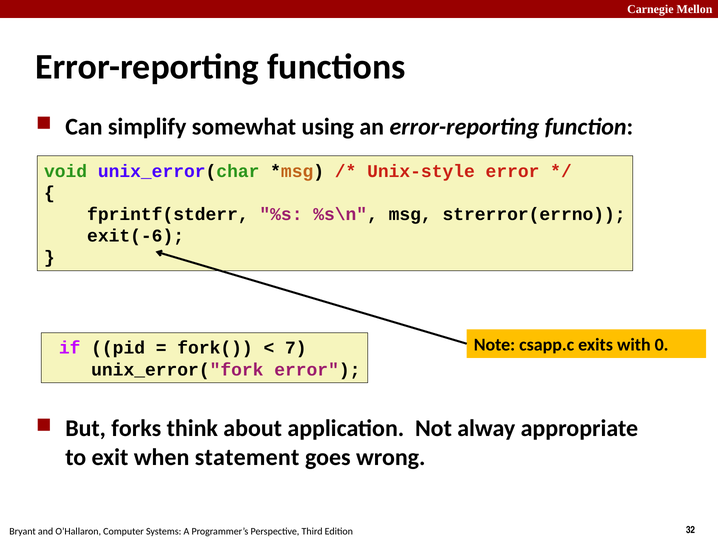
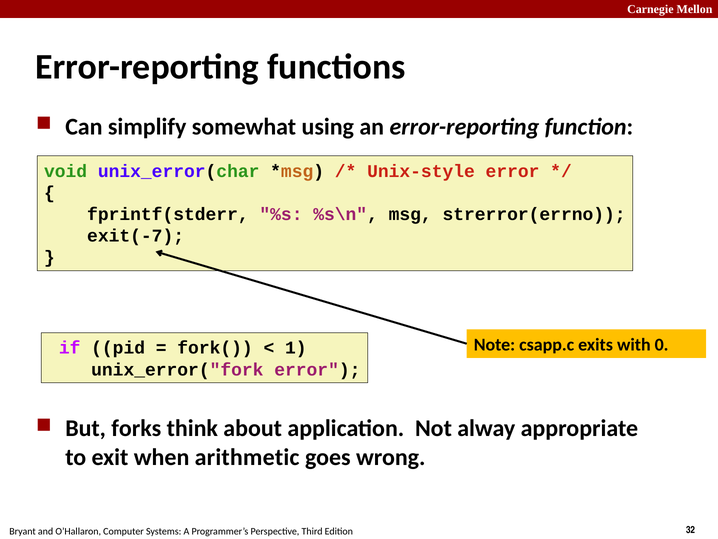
exit(-6: exit(-6 -> exit(-7 (136, 236)
7: 7 -> 1 (296, 348)
statement: statement -> arithmetic (247, 457)
